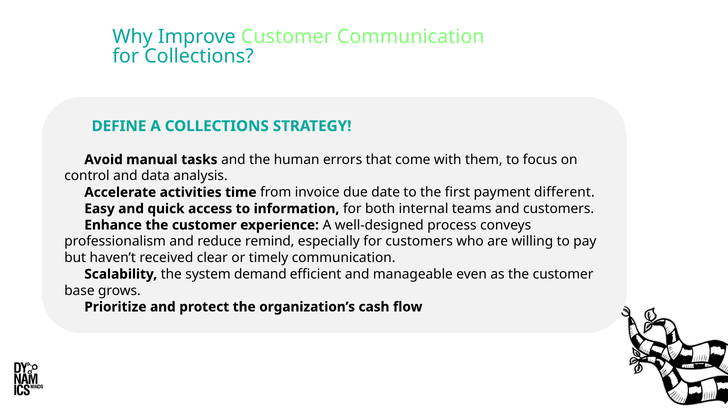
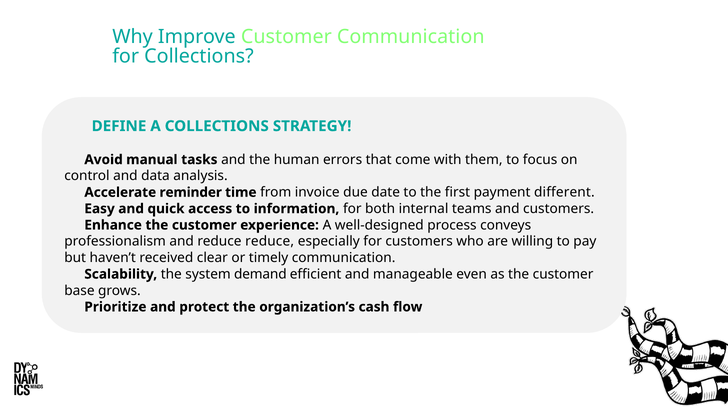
activities: activities -> reminder (191, 193)
reduce remind: remind -> reduce (270, 242)
